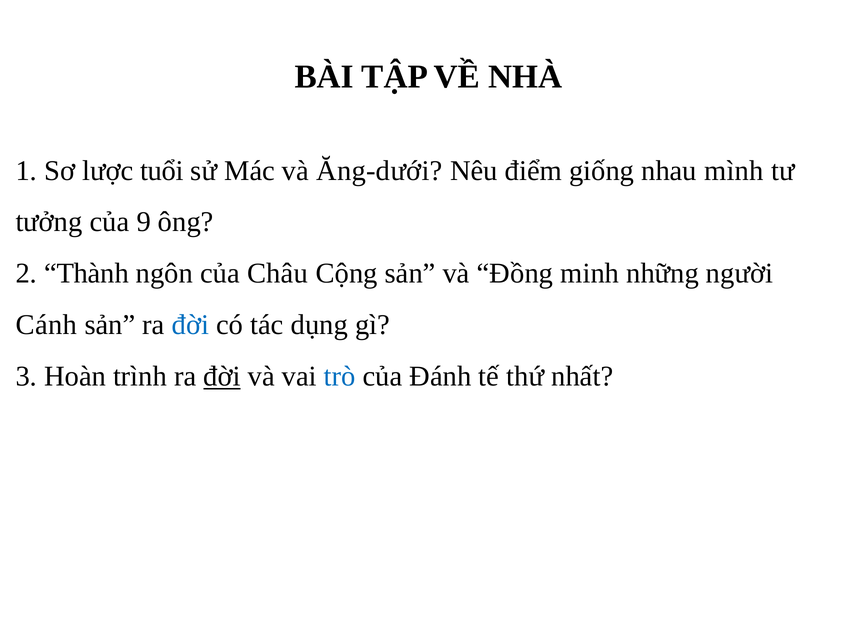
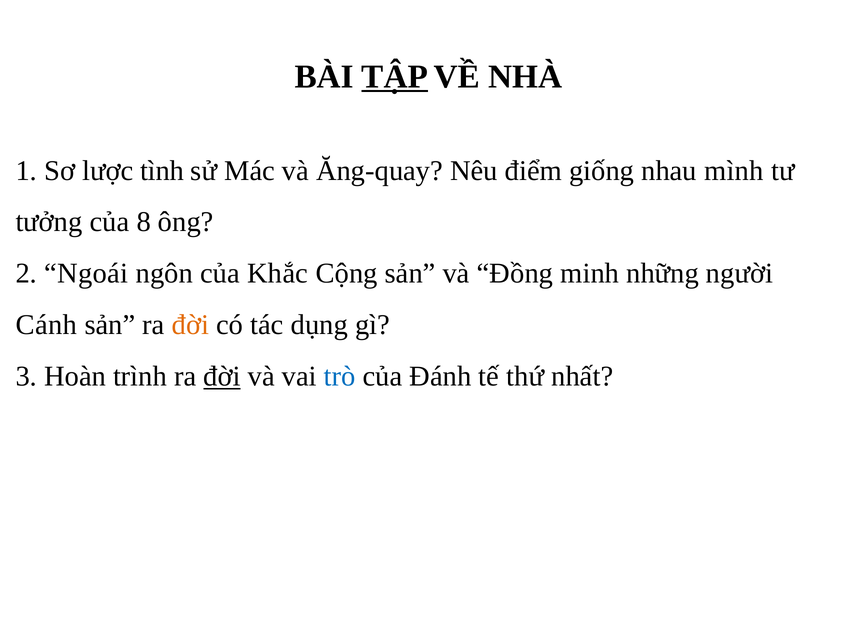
TẬP underline: none -> present (395, 77)
tuổi: tuổi -> tình (162, 171)
Ăng-dưới: Ăng-dưới -> Ăng-quay (379, 171)
9: 9 -> 8 (144, 222)
Thành: Thành -> Ngoái (86, 273)
Châu: Châu -> Khắc (278, 273)
đời colour: blue -> orange (190, 325)
